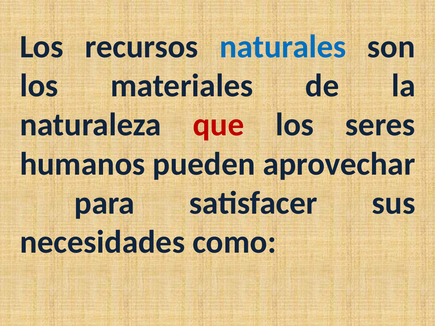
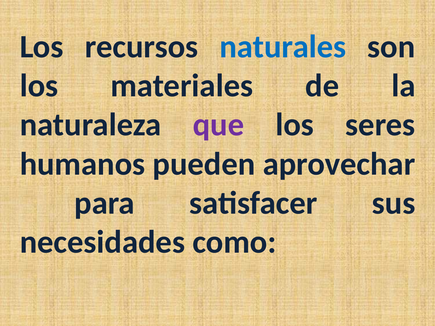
que colour: red -> purple (218, 125)
